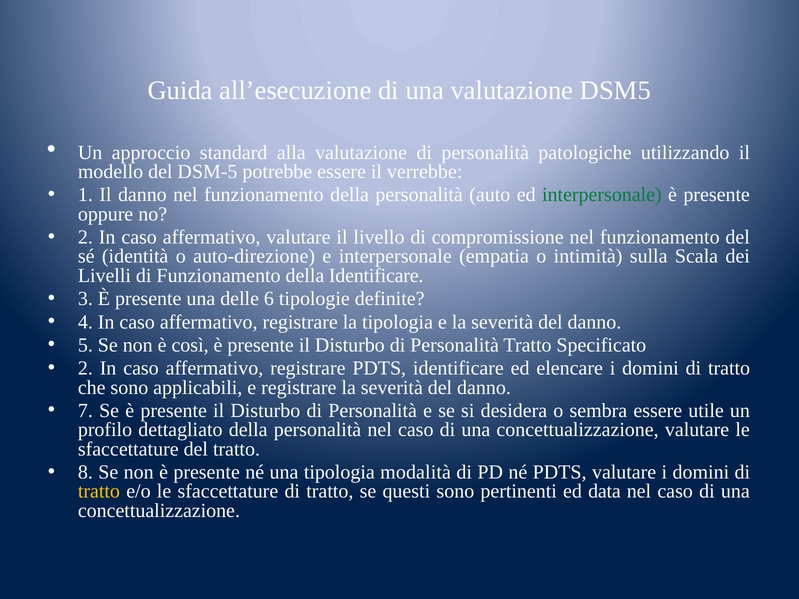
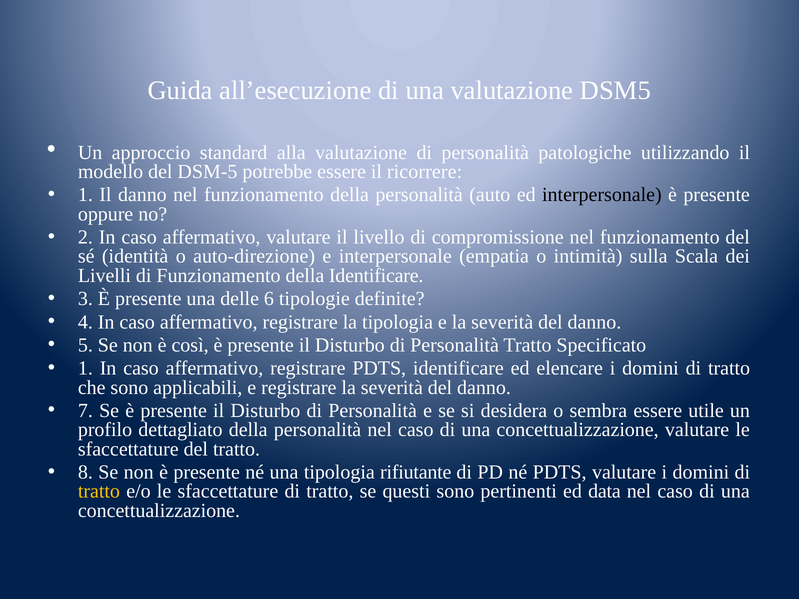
verrebbe: verrebbe -> ricorrere (425, 172)
interpersonale colour: green -> black (602, 195)
2: 2 -> 1 (85, 368)
modalità: modalità -> rifiutante (416, 472)
